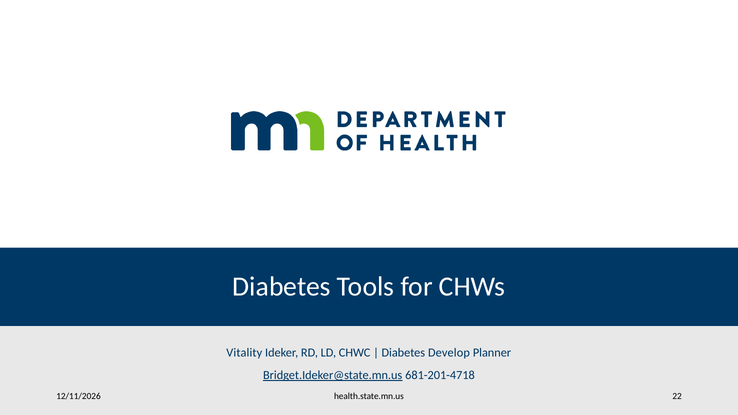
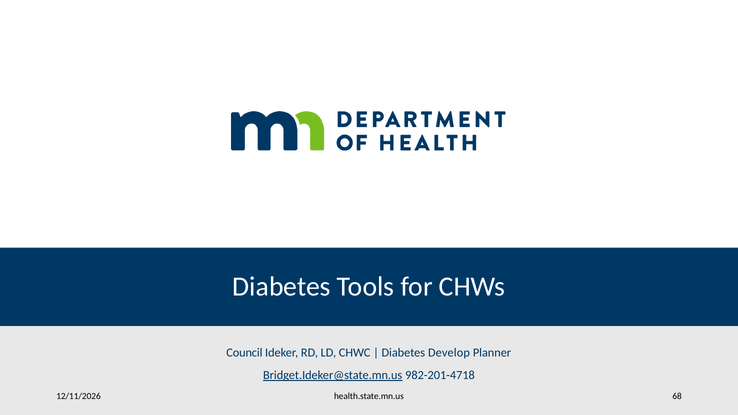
Vitality: Vitality -> Council (244, 353)
681-201-4718: 681-201-4718 -> 982-201-4718 (440, 375)
22: 22 -> 68 (677, 396)
